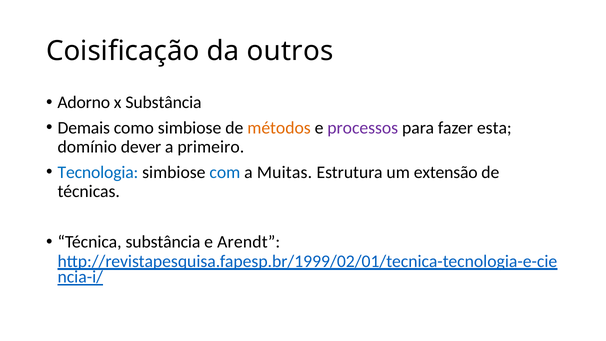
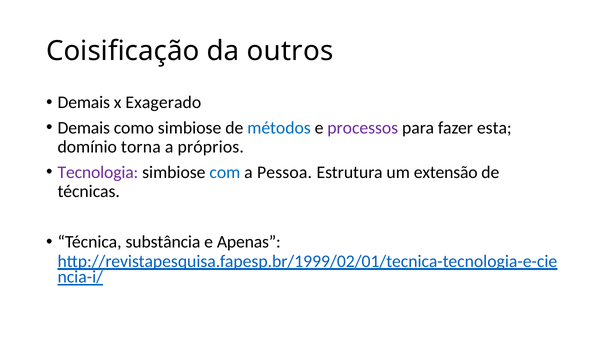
Adorno: Adorno -> Demais (84, 102)
x Substância: Substância -> Exagerado (163, 102)
métodos colour: orange -> blue (279, 128)
dever: dever -> torna (141, 147)
primeiro: primeiro -> próprios (211, 147)
Tecnologia colour: blue -> purple (98, 172)
Muitas: Muitas -> Pessoa (285, 172)
Arendt: Arendt -> Apenas (249, 242)
